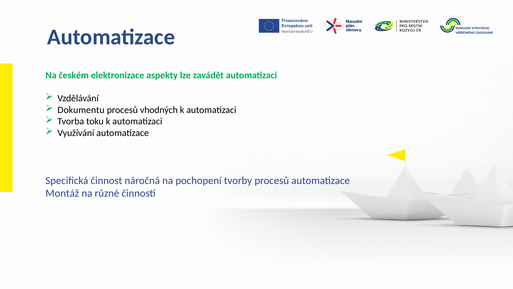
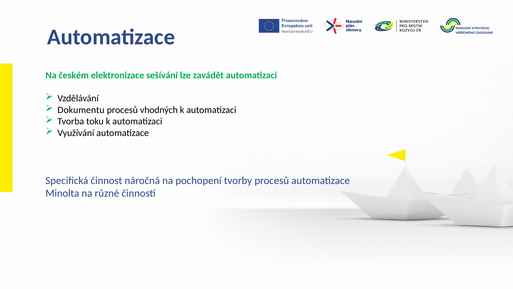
aspekty: aspekty -> sešívání (162, 75)
Montáž: Montáž -> Minolta (62, 193)
